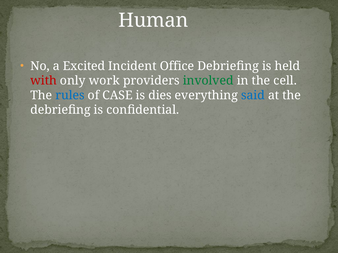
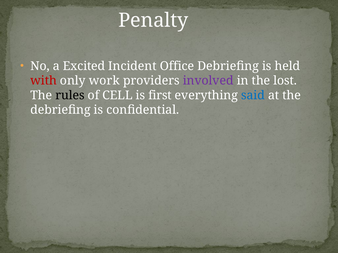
Human: Human -> Penalty (153, 21)
involved colour: green -> purple (208, 81)
cell: cell -> lost (285, 81)
rules colour: blue -> black (70, 95)
CASE: CASE -> CELL (118, 95)
dies: dies -> first (160, 95)
